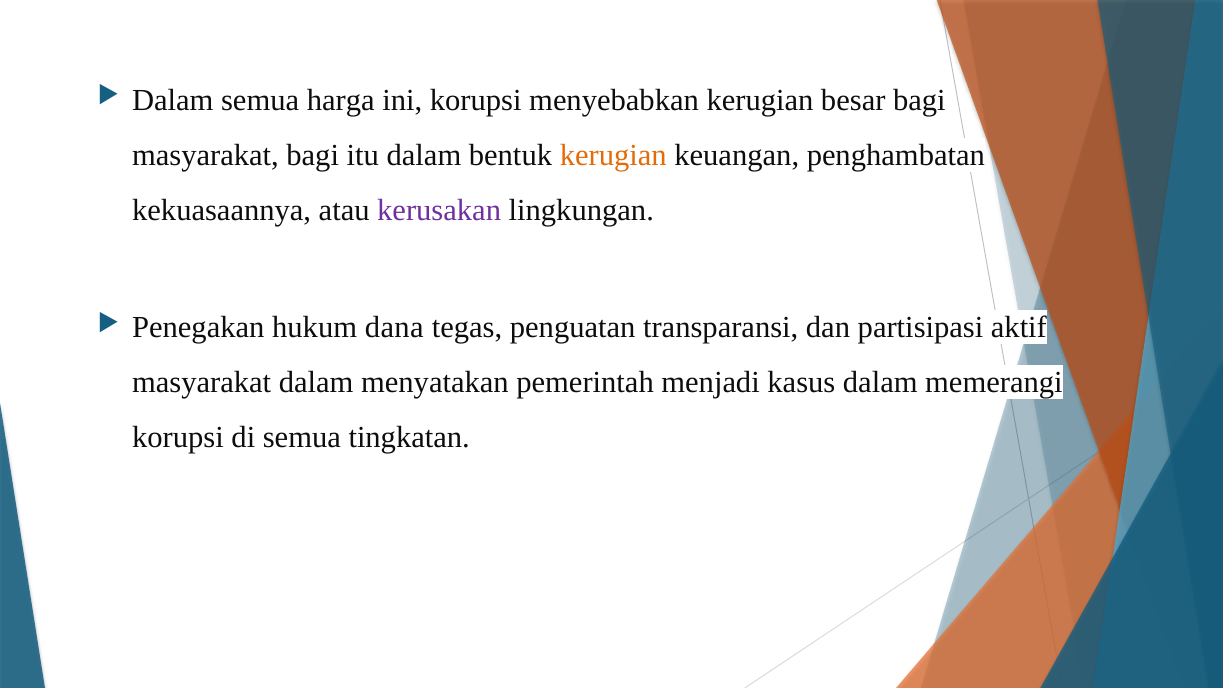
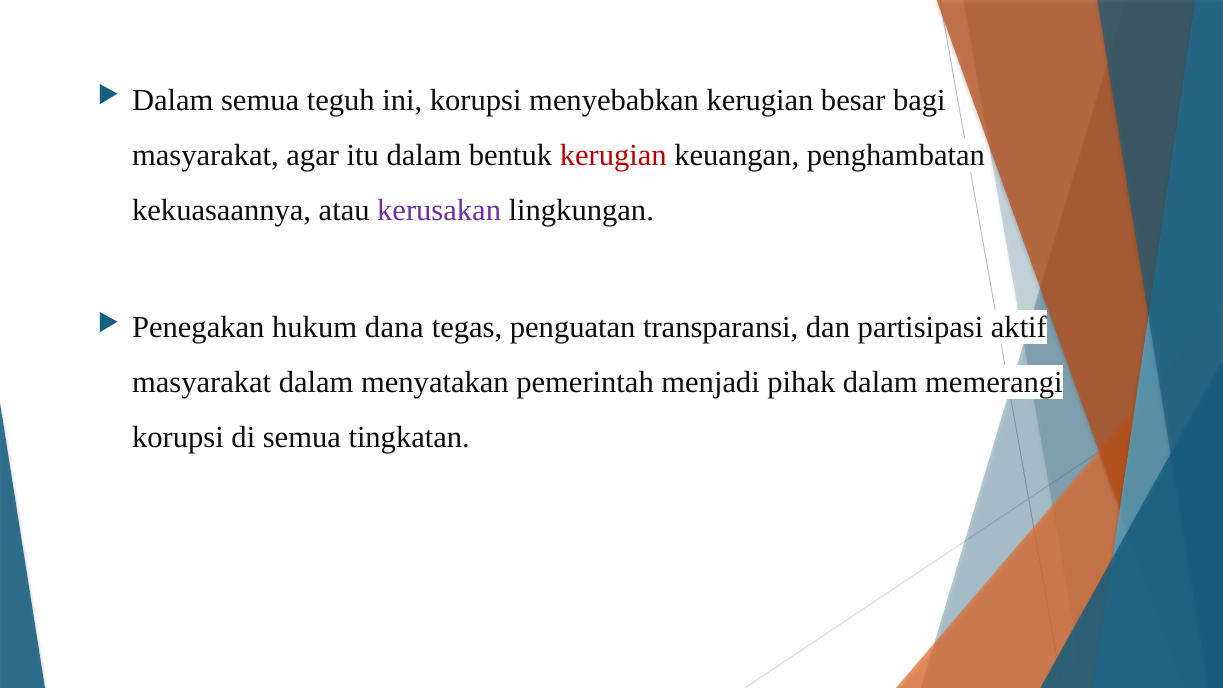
harga: harga -> teguh (341, 100)
masyarakat bagi: bagi -> agar (313, 155)
kerugian colour: orange -> red (613, 155)
kasus: kasus -> pihak (801, 382)
